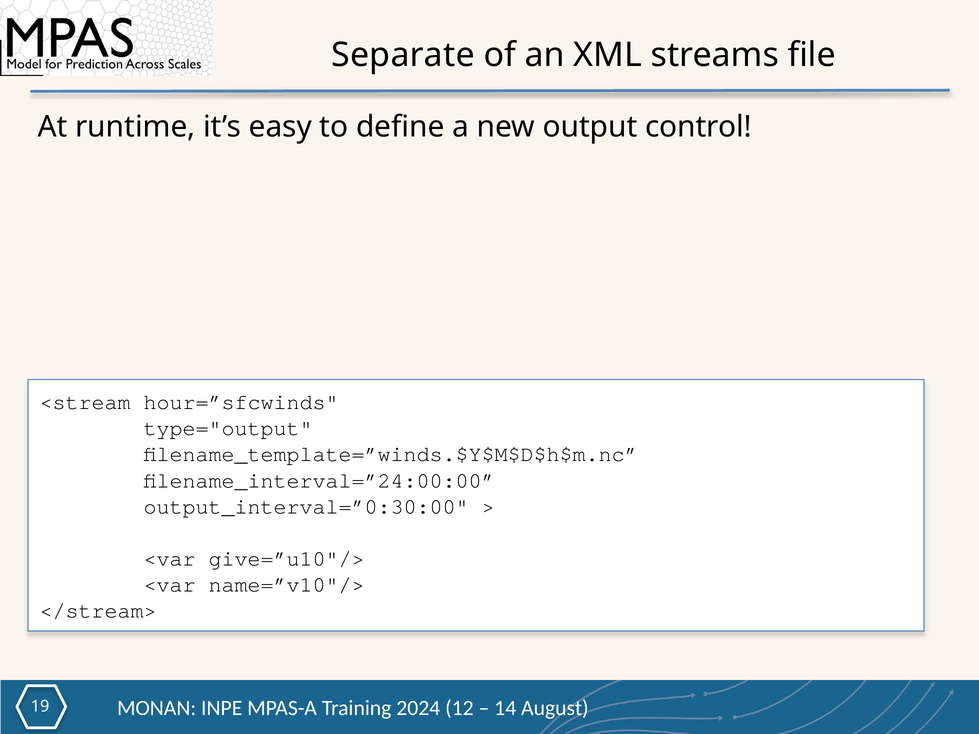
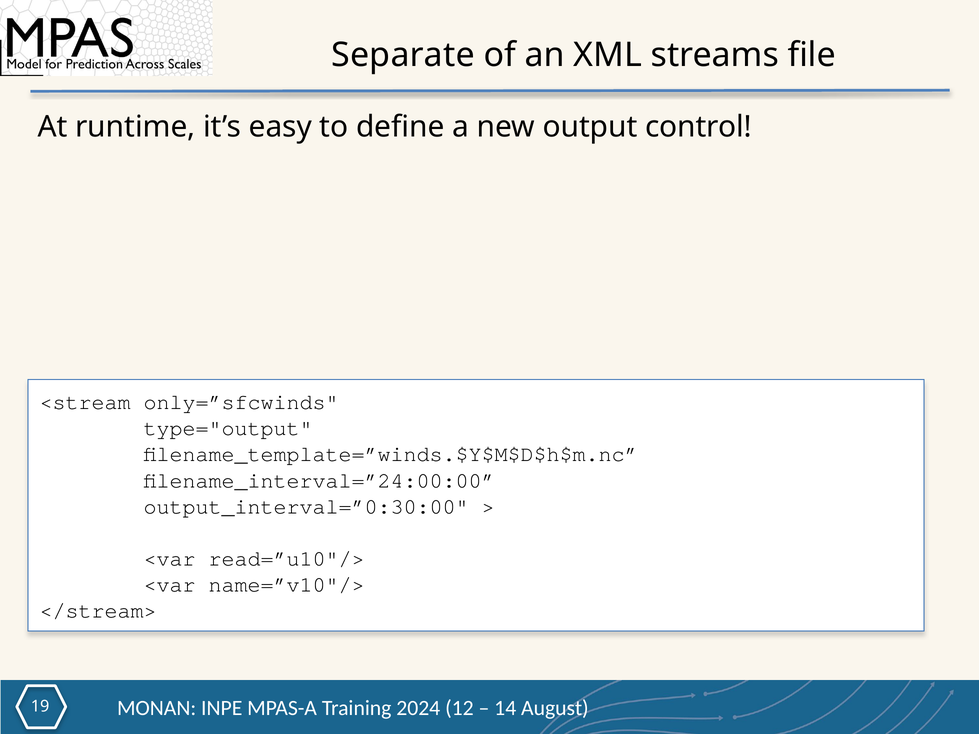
hour=”sfcwinds: hour=”sfcwinds -> only=”sfcwinds (241, 402)
give=”u10"/>: give=”u10"/> -> read=”u10"/> (287, 559)
